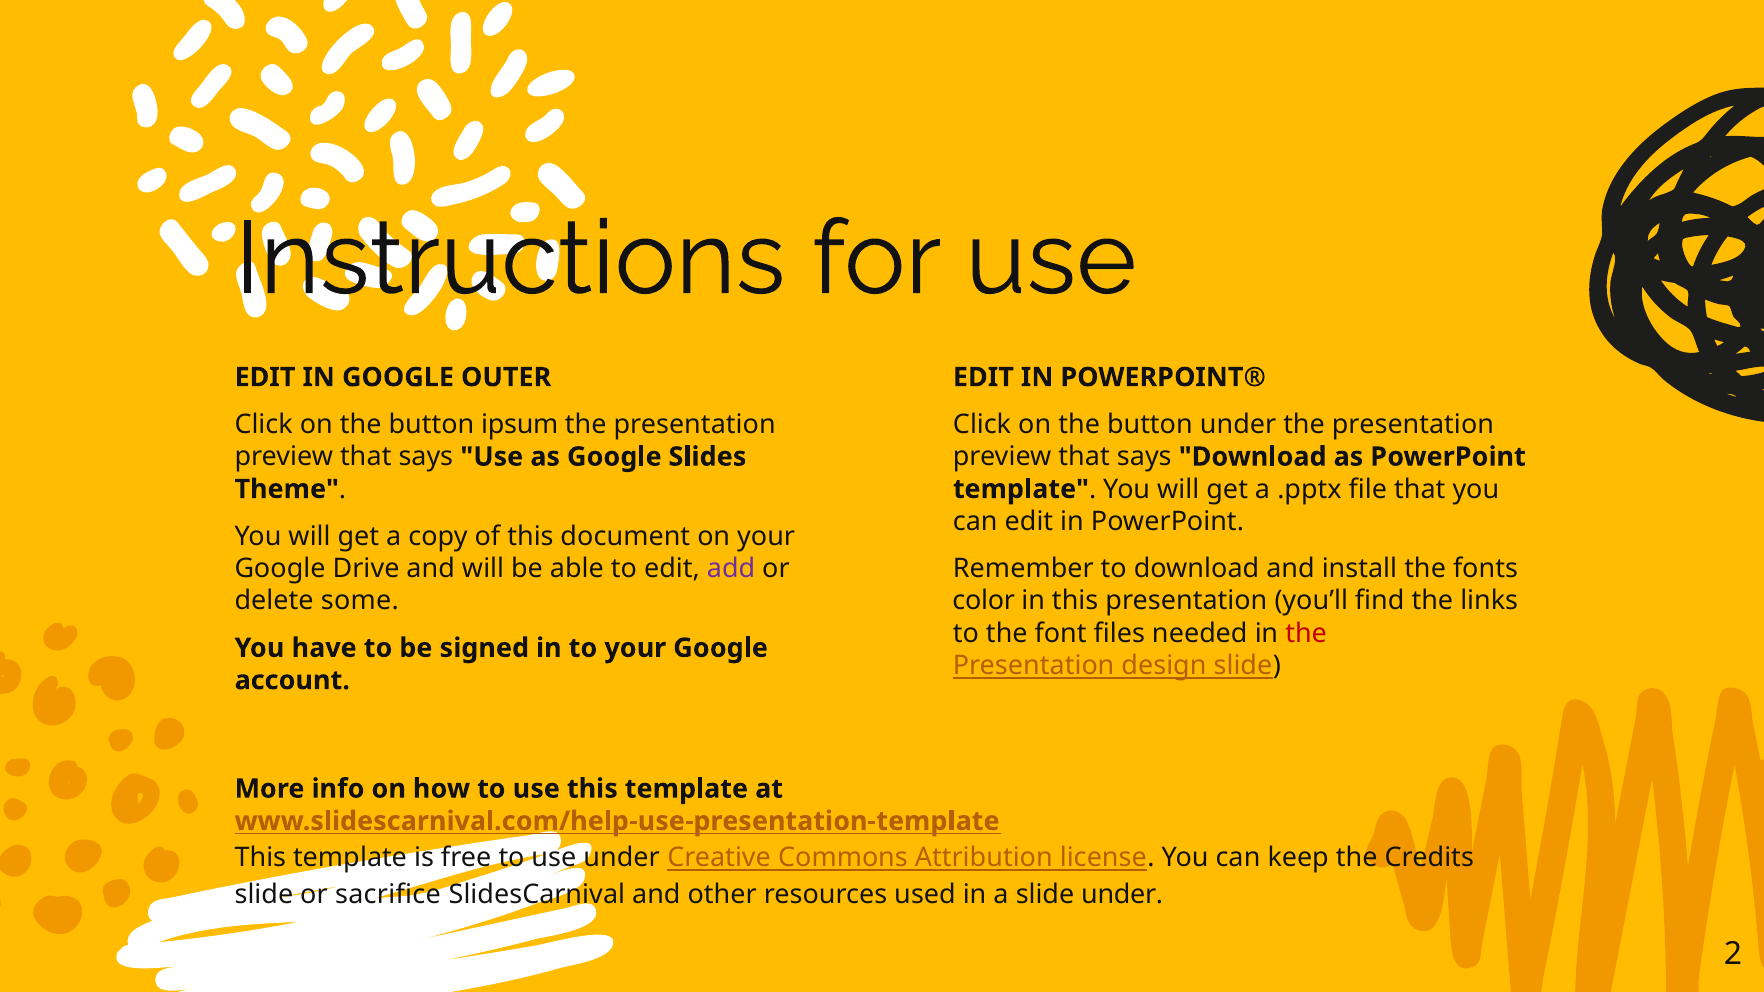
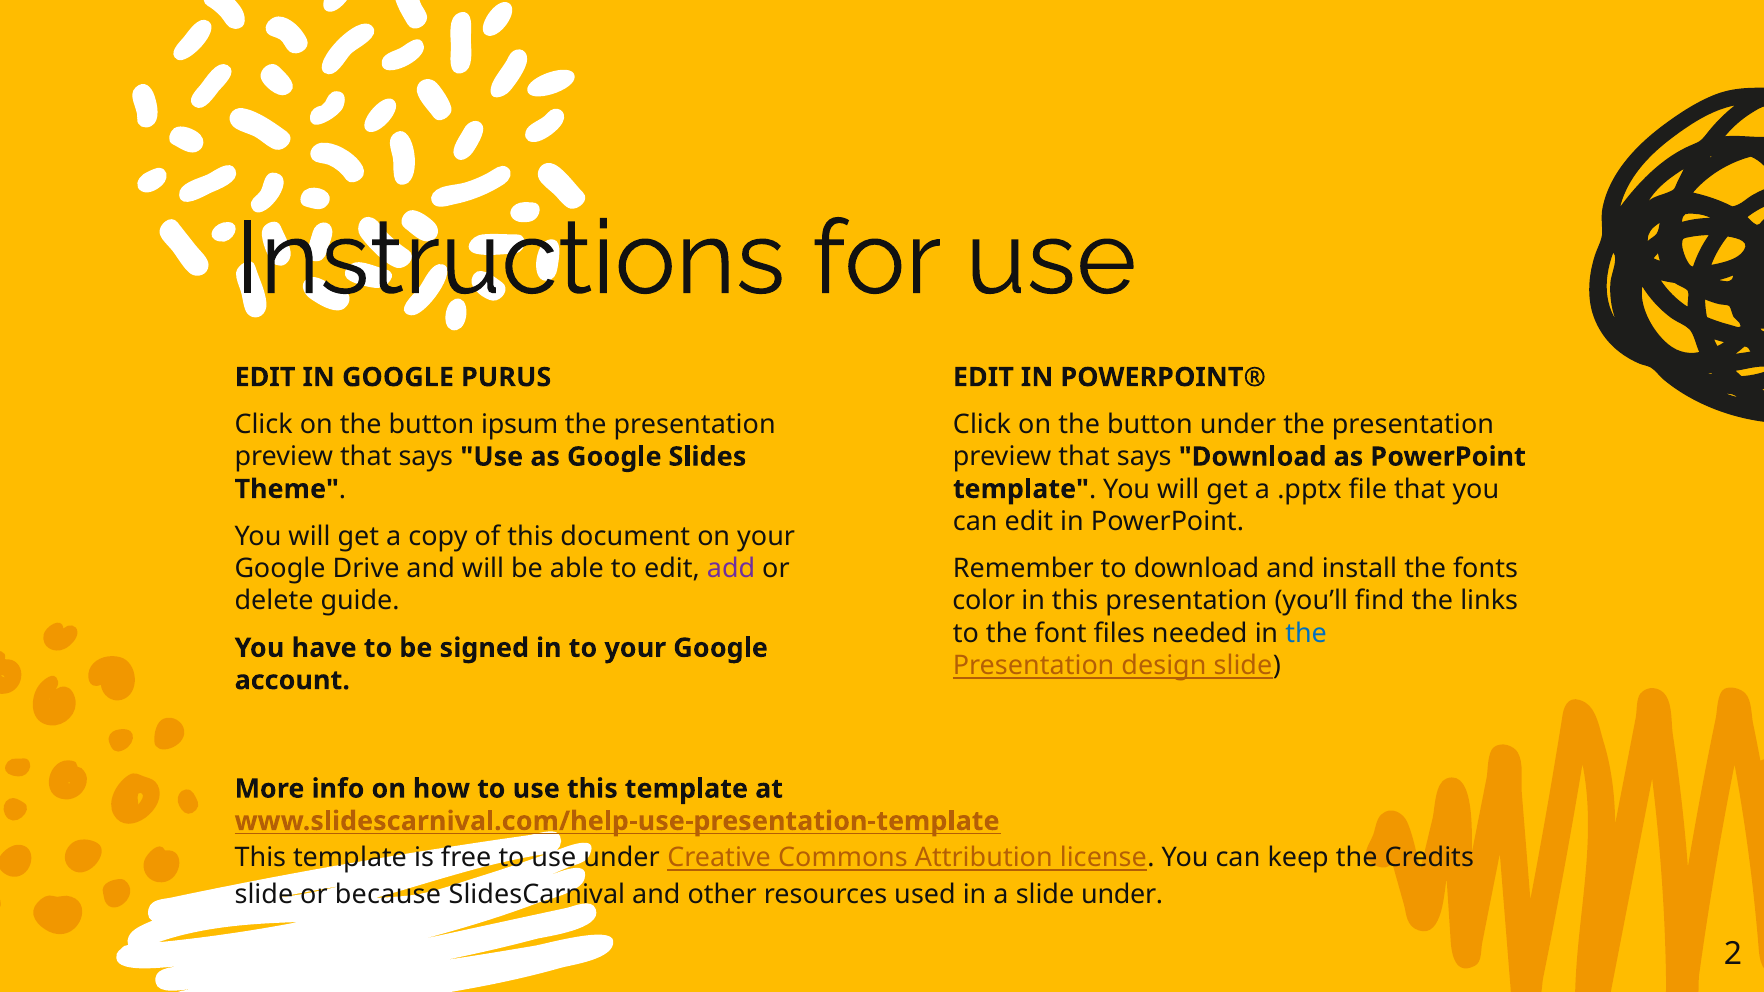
OUTER: OUTER -> PURUS (506, 377)
some: some -> guide (360, 601)
the colour: red -> blue (1306, 633)
sacrifice: sacrifice -> because (388, 895)
